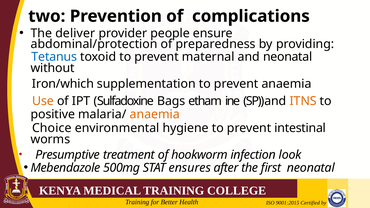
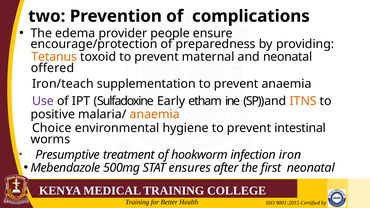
deliver: deliver -> edema (75, 33)
abdominal/protection: abdominal/protection -> encourage/protection (94, 44)
Tetanus colour: blue -> orange (54, 57)
without: without -> offered (53, 68)
Iron/which: Iron/which -> Iron/teach (63, 84)
Use colour: orange -> purple (43, 101)
Bags: Bags -> Early (171, 101)
look: look -> iron (290, 155)
